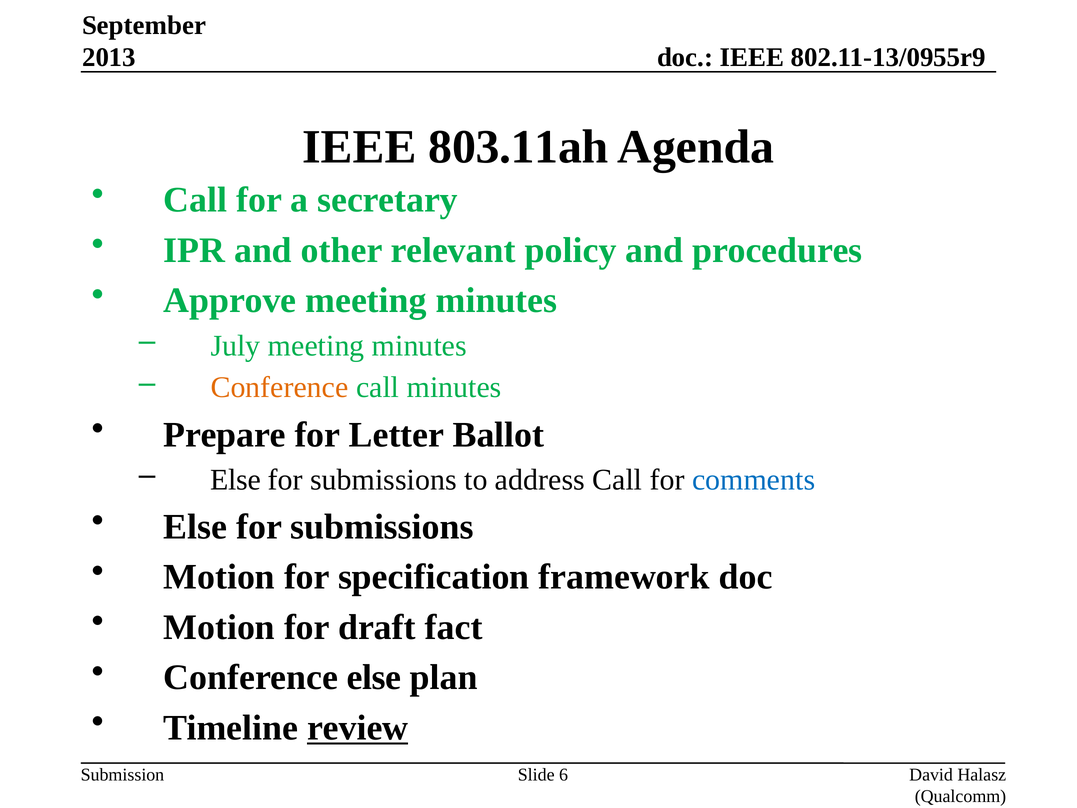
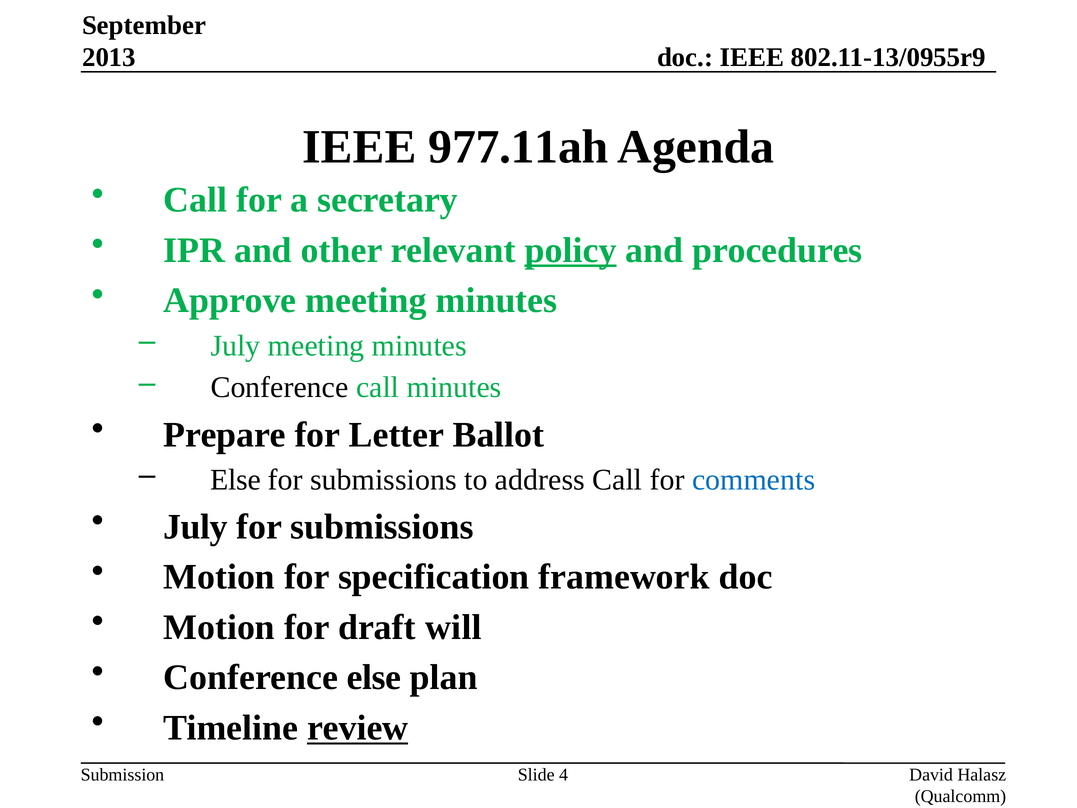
803.11ah: 803.11ah -> 977.11ah (518, 147)
policy underline: none -> present (571, 250)
Conference colour: orange -> black (280, 387)
Else: Else -> July (195, 527)
fact: fact -> will (454, 627)
6: 6 -> 4 (564, 775)
